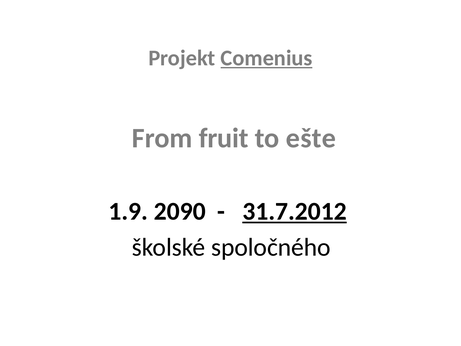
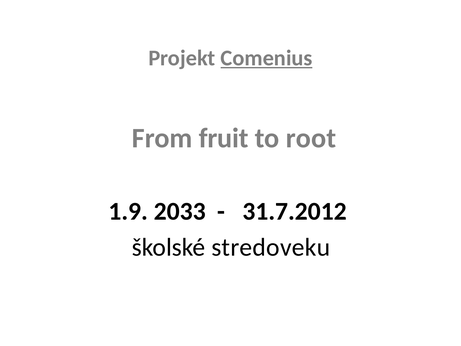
ešte: ešte -> root (311, 138)
2090: 2090 -> 2033 (180, 211)
31.7.2012 underline: present -> none (295, 211)
spoločného: spoločného -> stredoveku (271, 247)
